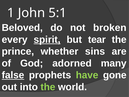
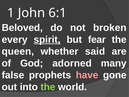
5:1: 5:1 -> 6:1 (58, 13)
tear: tear -> fear (97, 39)
prince: prince -> queen (18, 51)
sins: sins -> said (95, 51)
false underline: present -> none (13, 75)
have colour: light green -> pink (87, 75)
